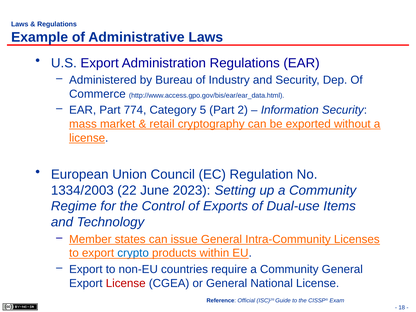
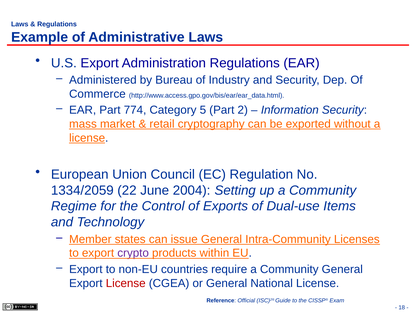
1334/2003: 1334/2003 -> 1334/2059 (82, 190)
2023: 2023 -> 2004 (192, 190)
crypto colour: blue -> purple (133, 253)
